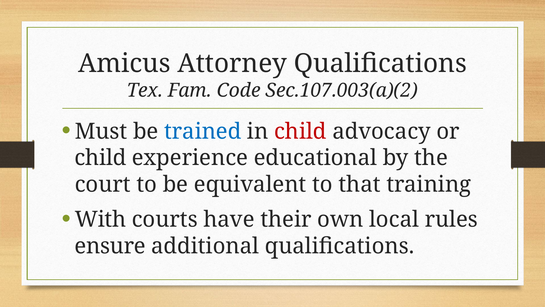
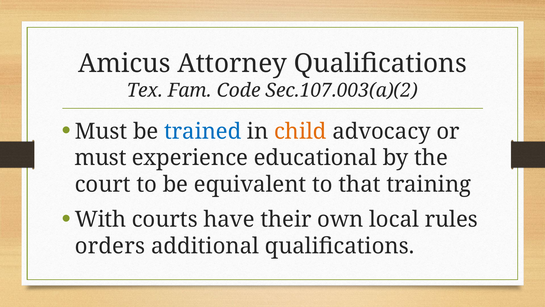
child colour: red -> orange (300, 131)
child: child -> must (100, 158)
ensure: ensure -> orders (110, 246)
